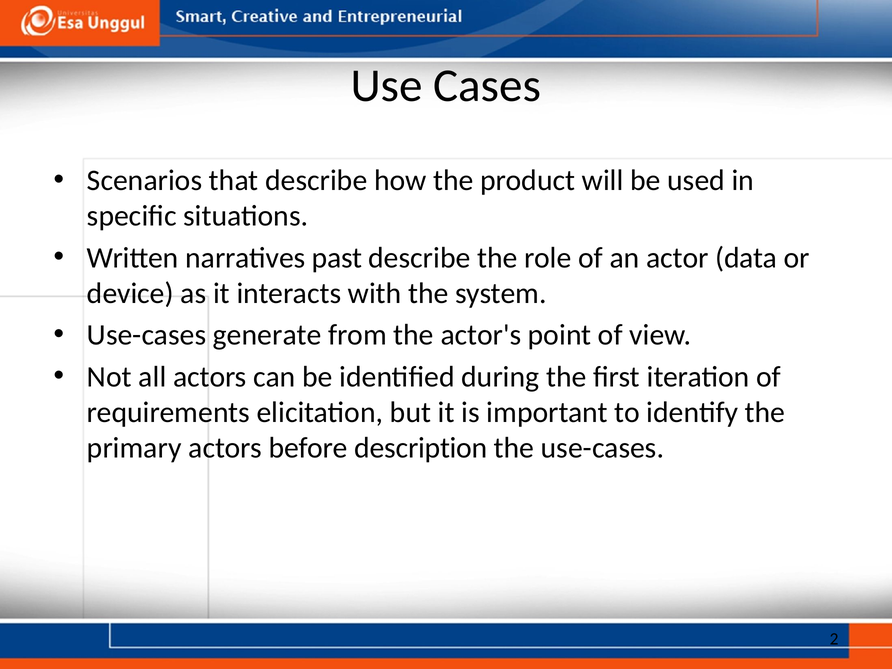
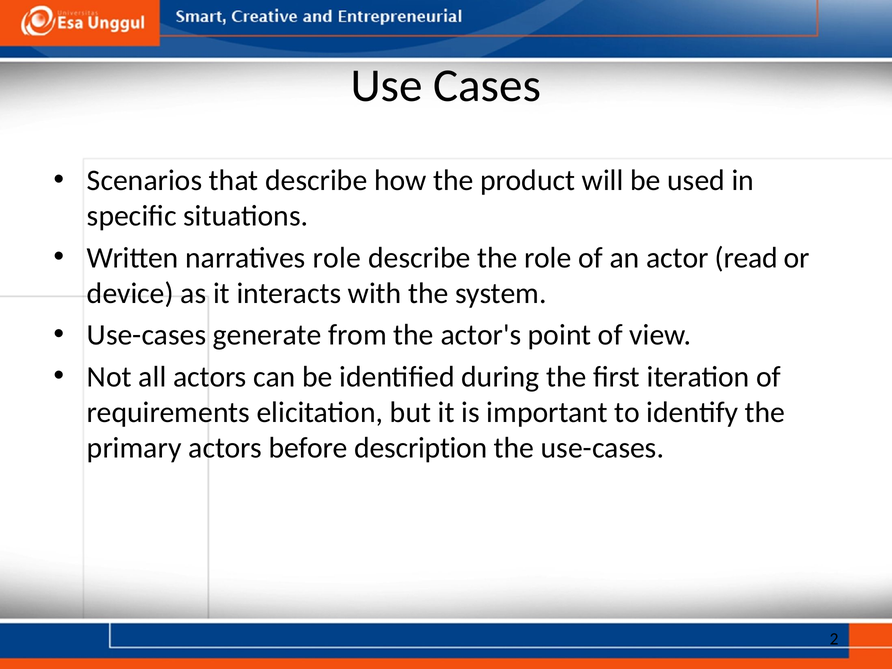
narratives past: past -> role (337, 258)
data: data -> read (746, 258)
